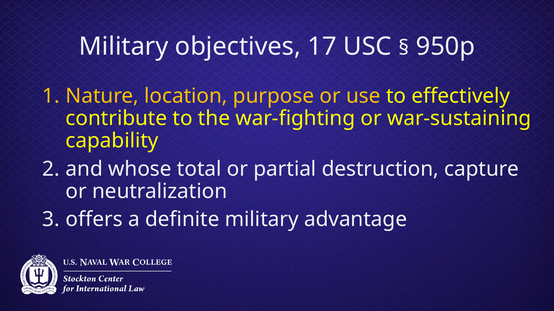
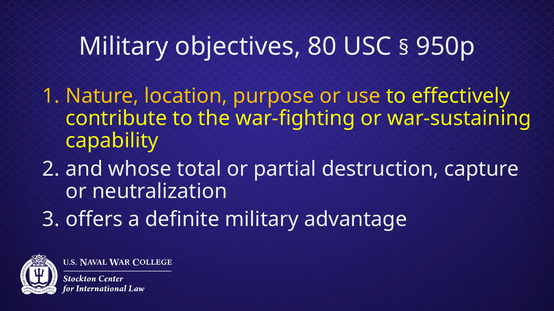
17: 17 -> 80 (322, 47)
